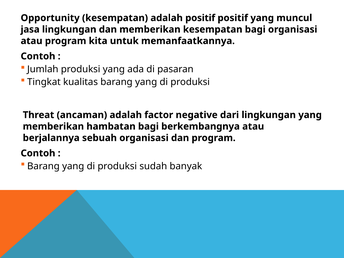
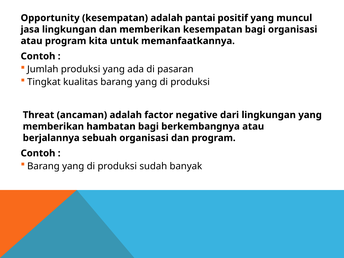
adalah positif: positif -> pantai (200, 18)
